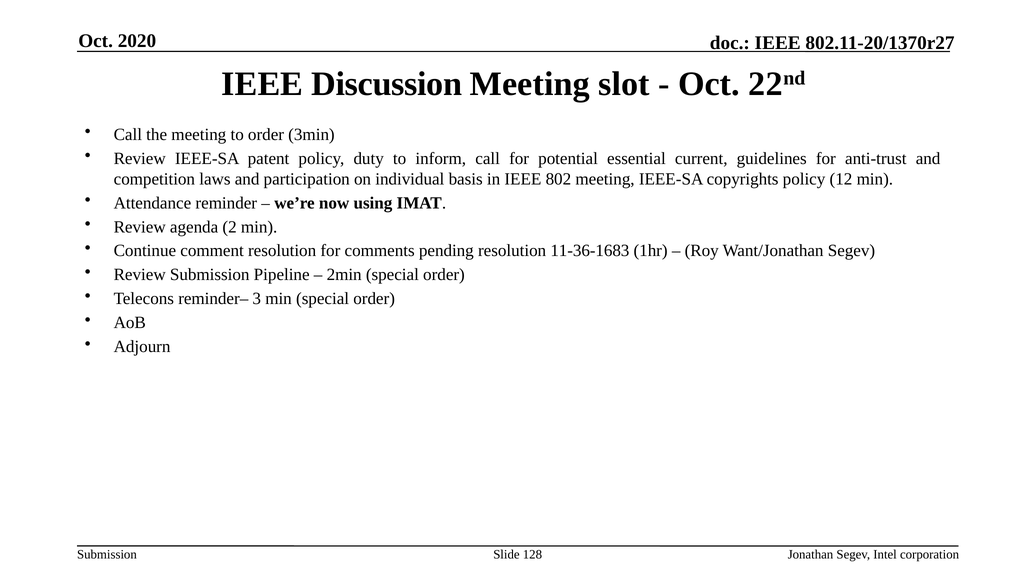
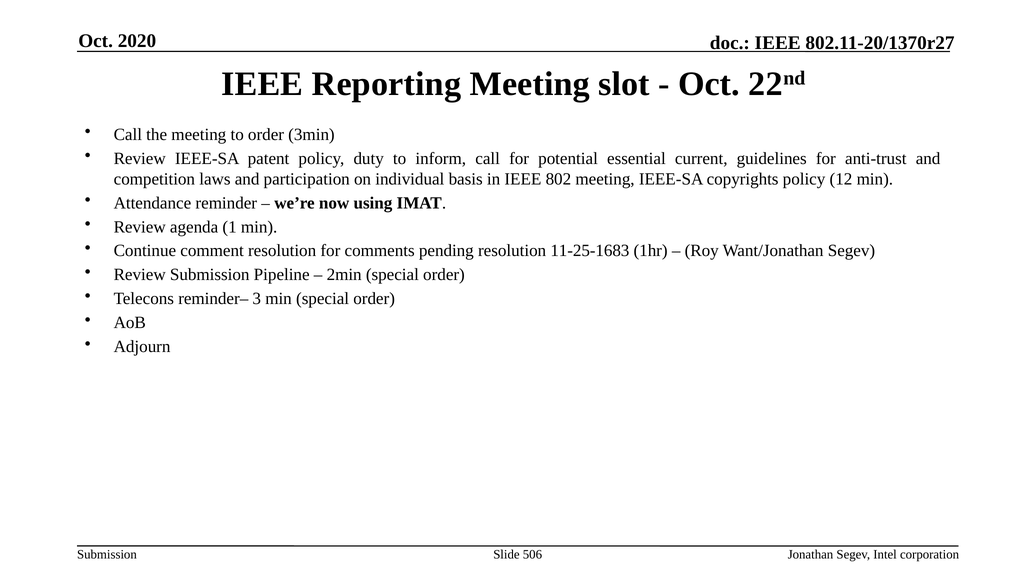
Discussion: Discussion -> Reporting (386, 84)
2: 2 -> 1 (230, 227)
11-36-1683: 11-36-1683 -> 11-25-1683 (590, 251)
128: 128 -> 506 (532, 554)
